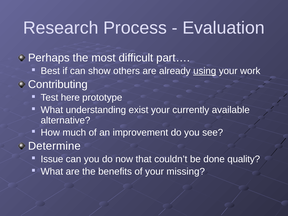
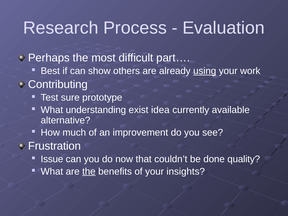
here: here -> sure (70, 98)
exist your: your -> idea (160, 110)
Determine: Determine -> Frustration (55, 146)
the underline: none -> present (89, 171)
missing: missing -> insights (186, 171)
